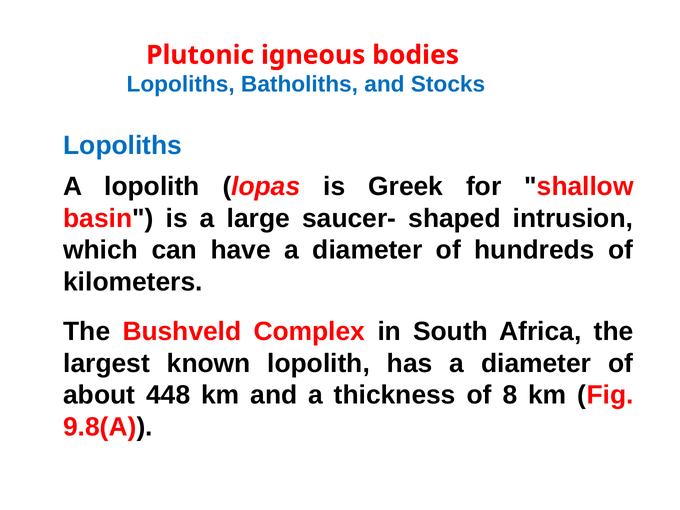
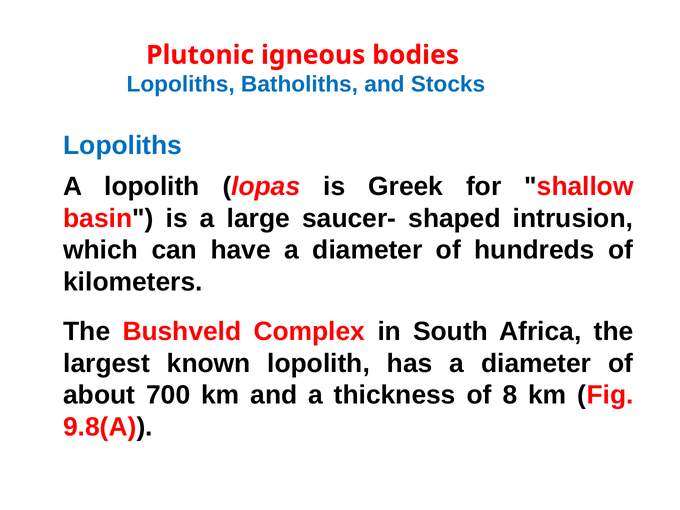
448: 448 -> 700 (168, 395)
